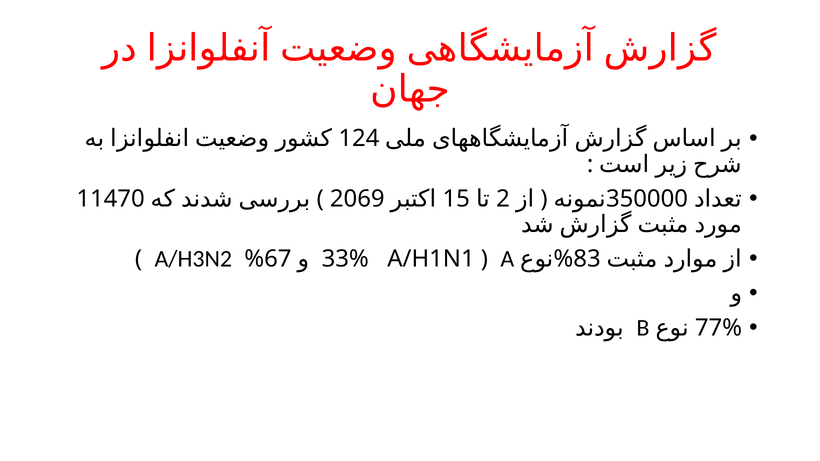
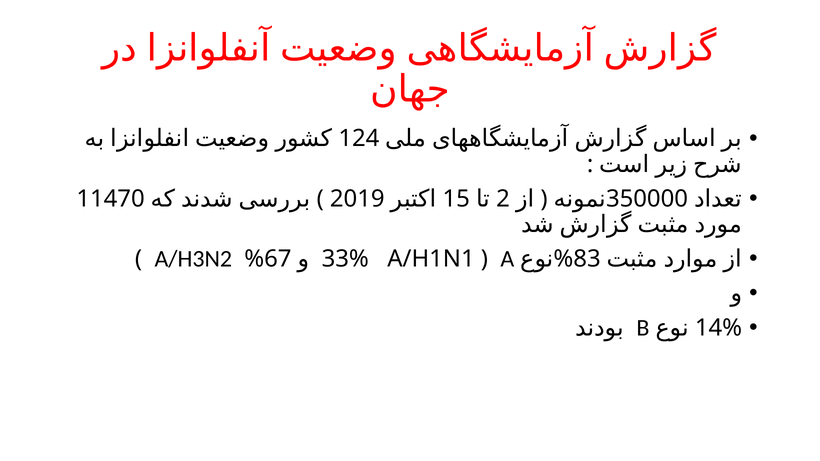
2069: 2069 -> 2019 (357, 199)
77%: 77% -> 14% (719, 328)
